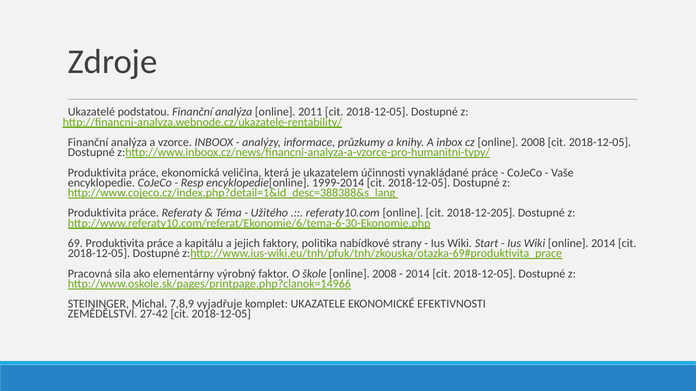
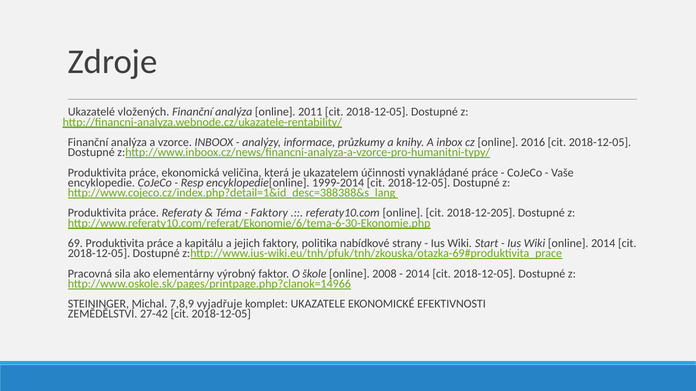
podstatou: podstatou -> vložených (144, 112)
cz online 2008: 2008 -> 2016 (533, 142)
Užitého: Užitého -> Faktory (269, 213)
